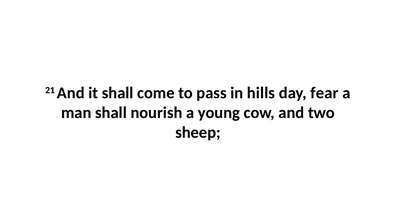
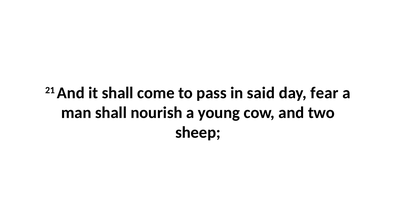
hills: hills -> said (261, 93)
